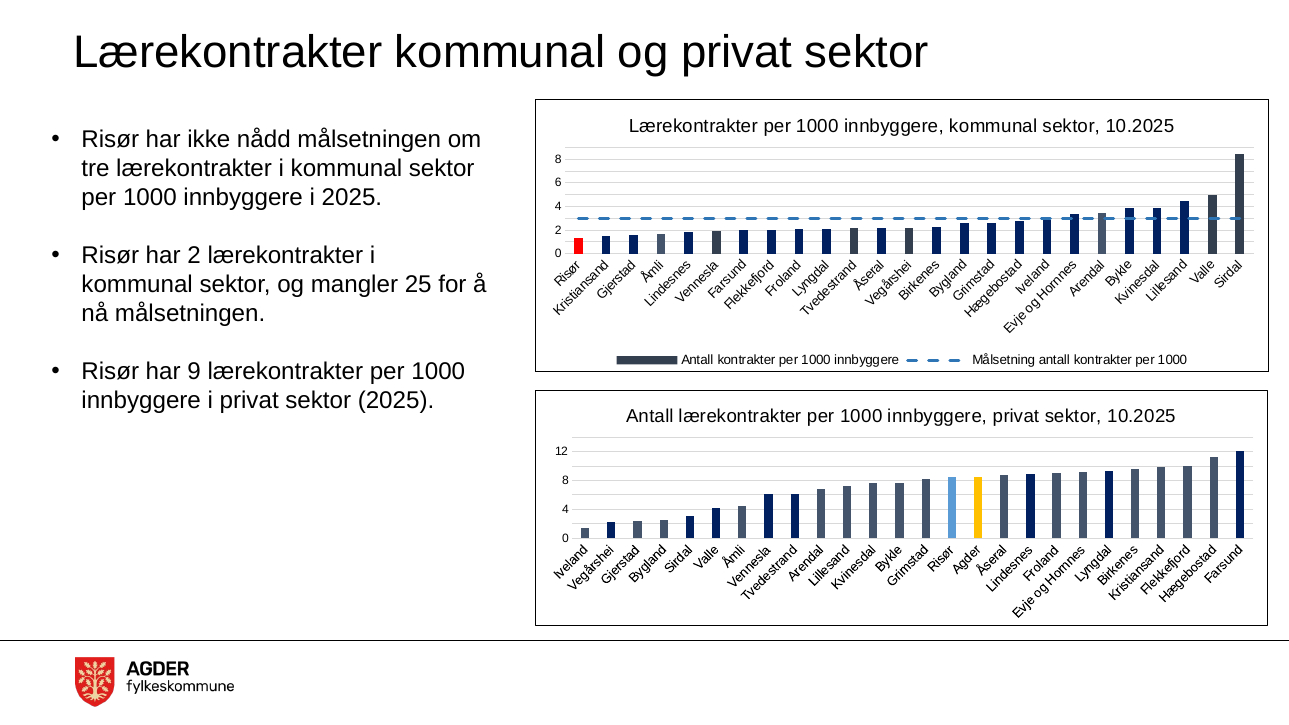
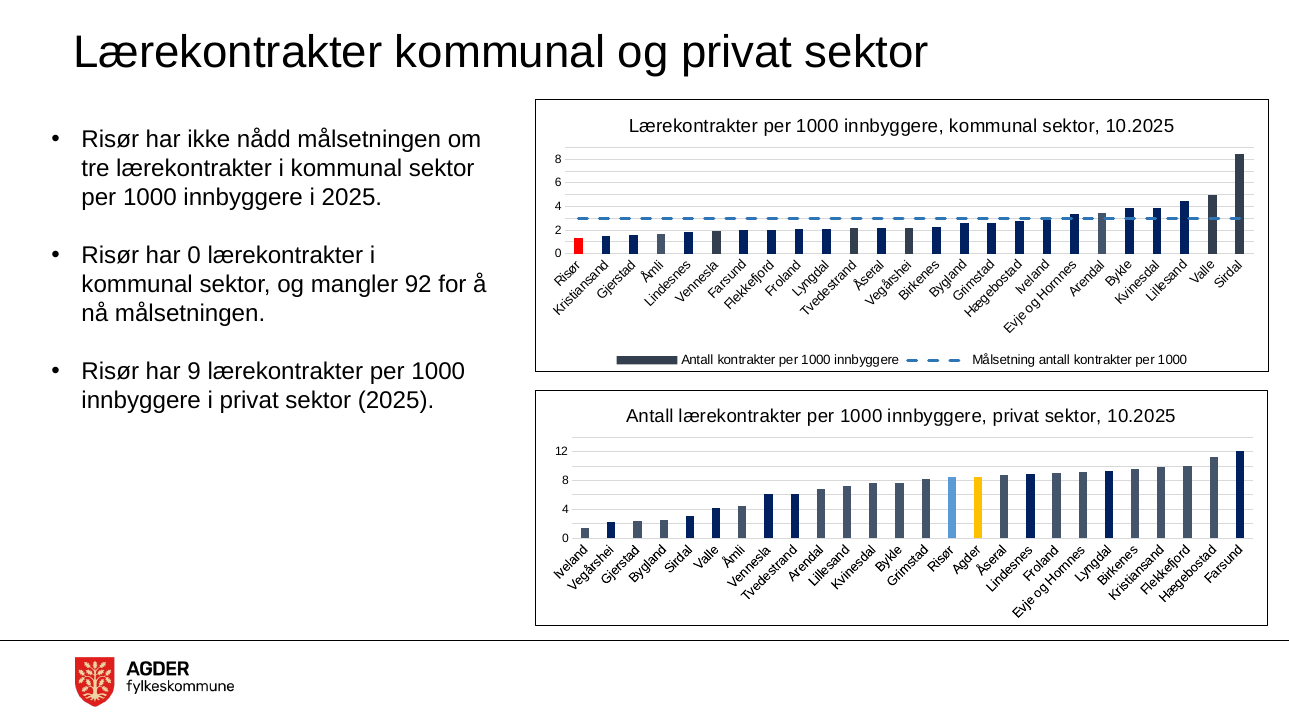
har 2: 2 -> 0 (194, 255)
25: 25 -> 92 (418, 284)
